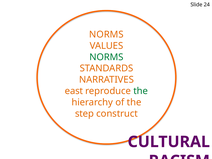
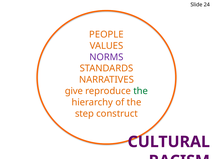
NORMS: NORMS -> PEOPLE (106, 34)
NORMS colour: green -> purple (106, 57)
east: east -> give (74, 91)
